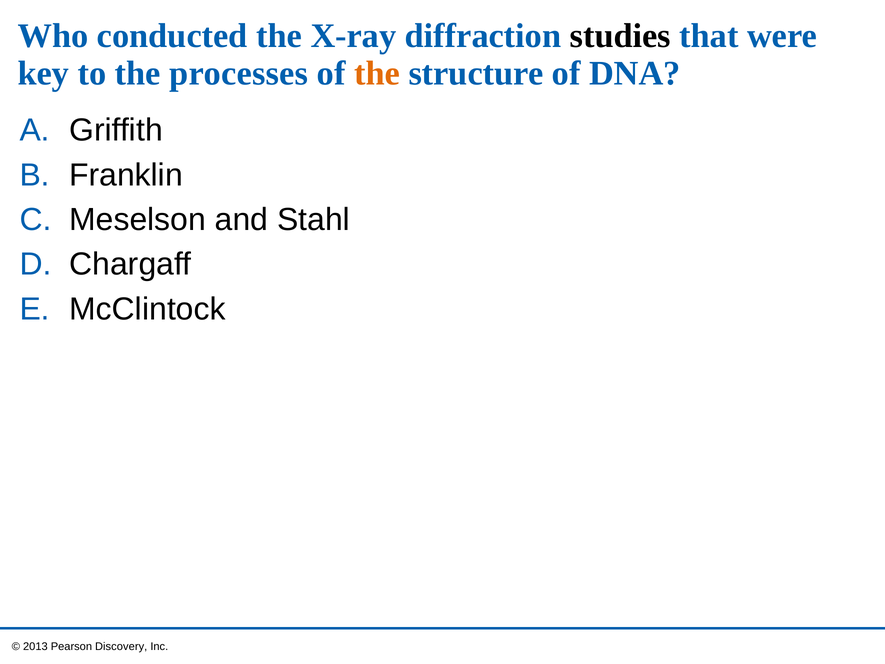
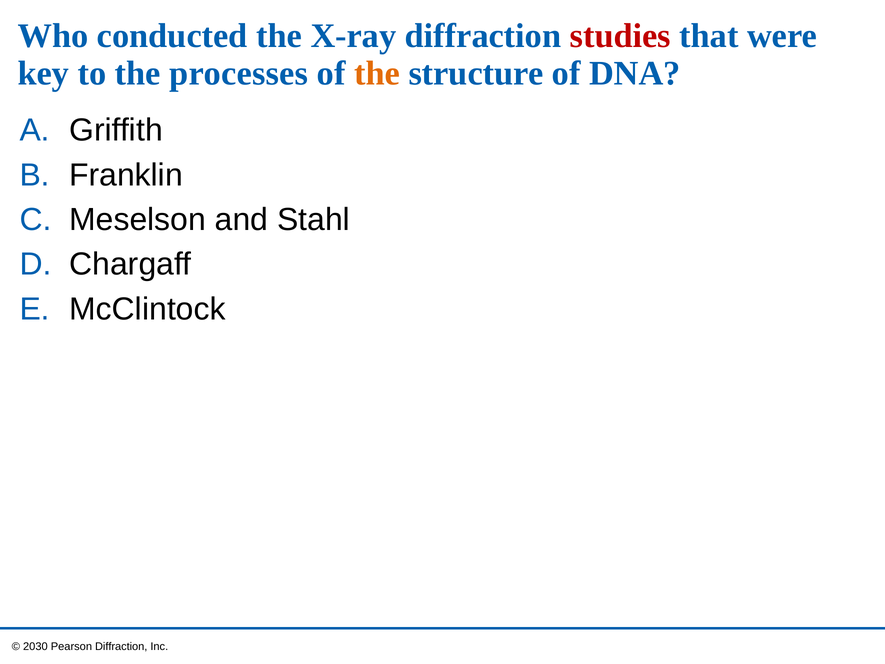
studies colour: black -> red (620, 36)
2013: 2013 -> 2030 (35, 647)
Pearson Discovery: Discovery -> Diffraction (121, 647)
